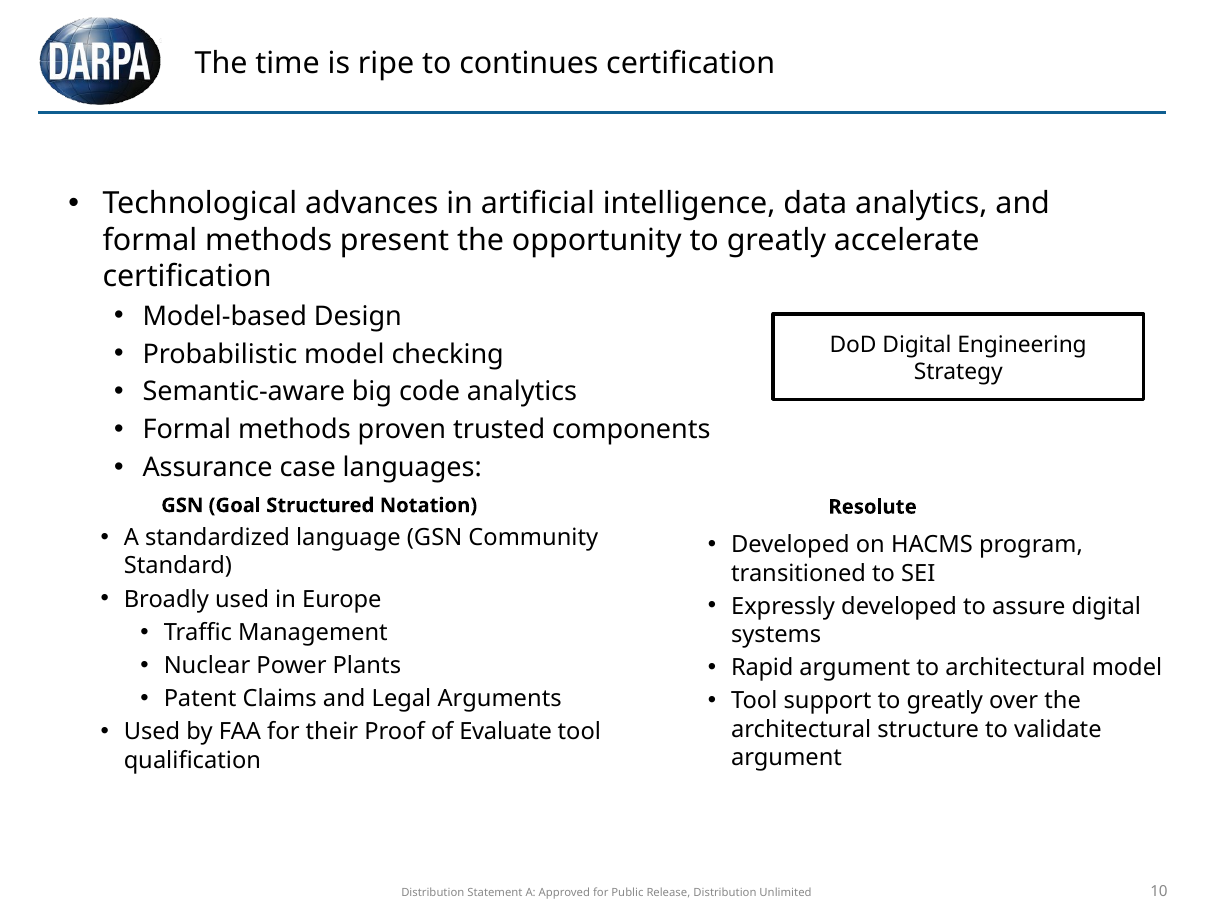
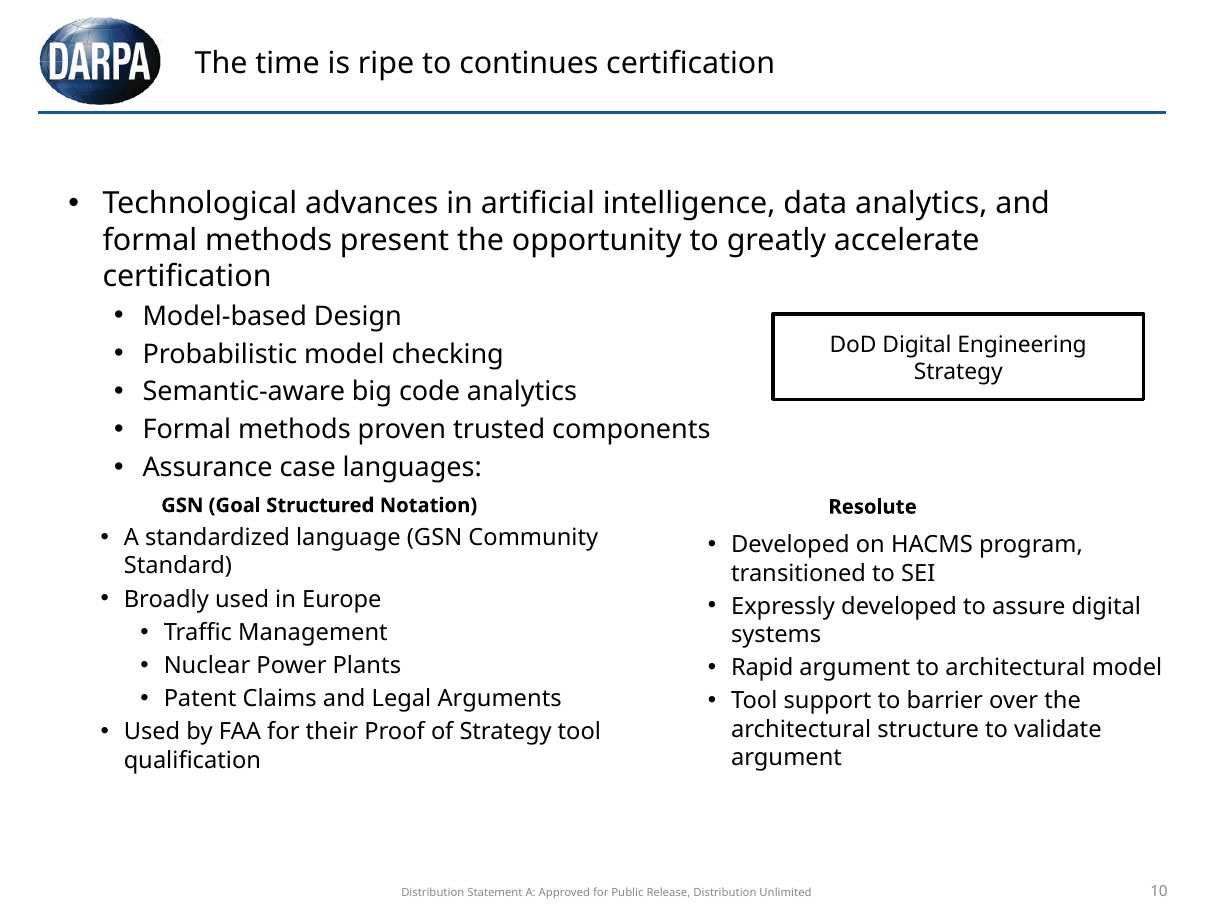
support to greatly: greatly -> barrier (945, 701)
of Evaluate: Evaluate -> Strategy (506, 732)
